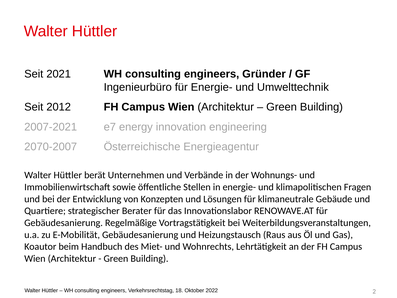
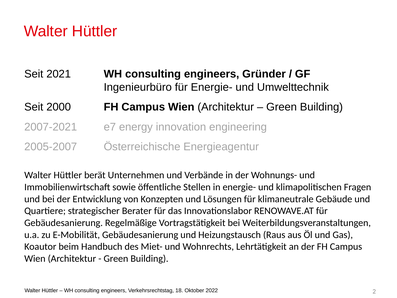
2012: 2012 -> 2000 (59, 107)
2070-2007: 2070-2007 -> 2005-2007 (51, 147)
